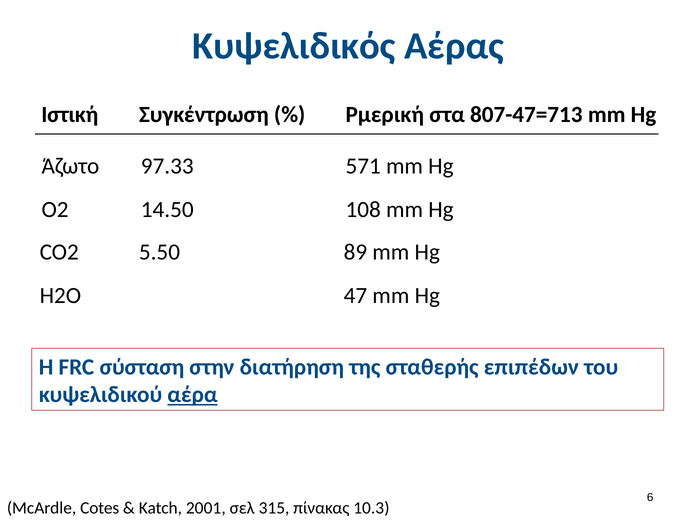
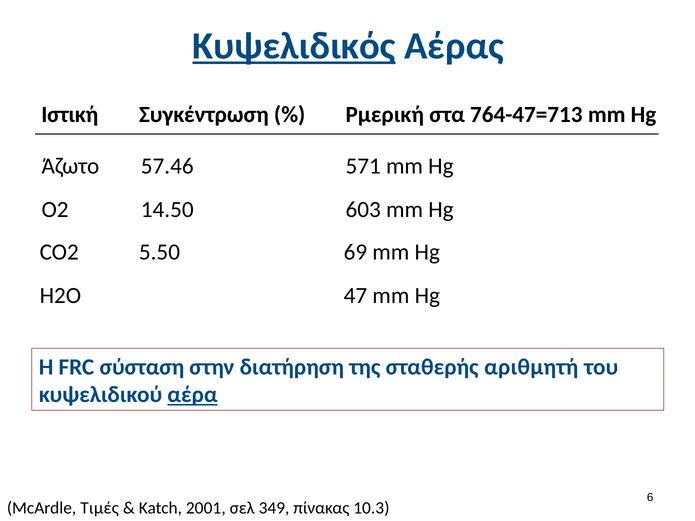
Κυψελιδικός underline: none -> present (294, 46)
807-47=713: 807-47=713 -> 764-47=713 (526, 115)
97.33: 97.33 -> 57.46 (167, 166)
108: 108 -> 603 (363, 210)
89: 89 -> 69 (355, 252)
επιπέδων: επιπέδων -> αριθμητή (531, 367)
Cotes: Cotes -> Τιμές (100, 508)
315: 315 -> 349 (274, 508)
